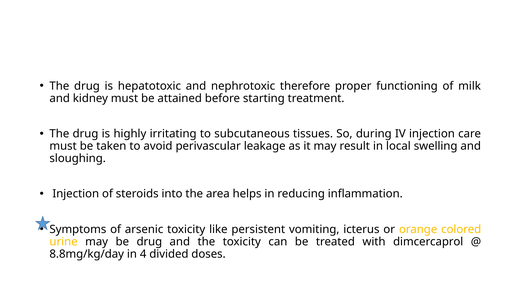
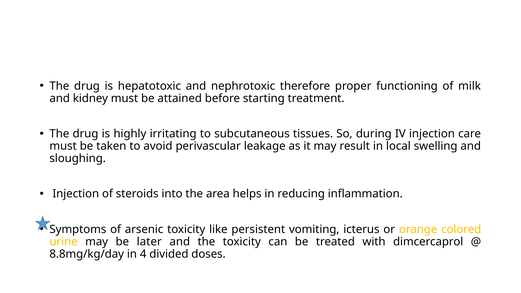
be drug: drug -> later (149, 242)
